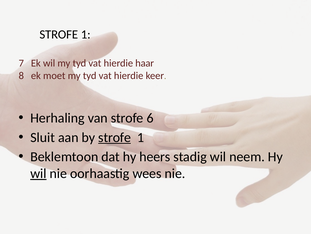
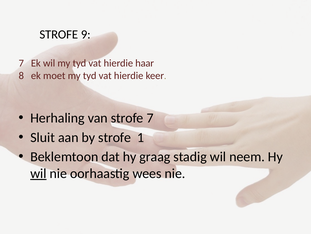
1: 1 -> 9 (86, 34)
strofe 6: 6 -> 7 (150, 118)
strofe underline: present -> none (115, 137)
heers: heers -> graag (155, 156)
